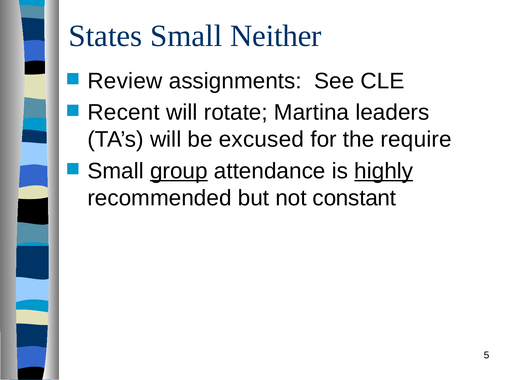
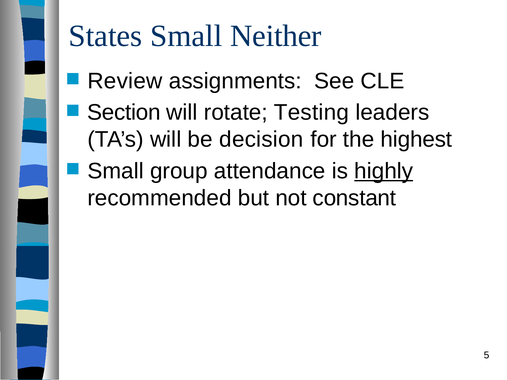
Recent: Recent -> Section (124, 113)
Martina: Martina -> Testing (311, 113)
excused: excused -> decision (261, 140)
require: require -> highest (416, 140)
group underline: present -> none (179, 171)
